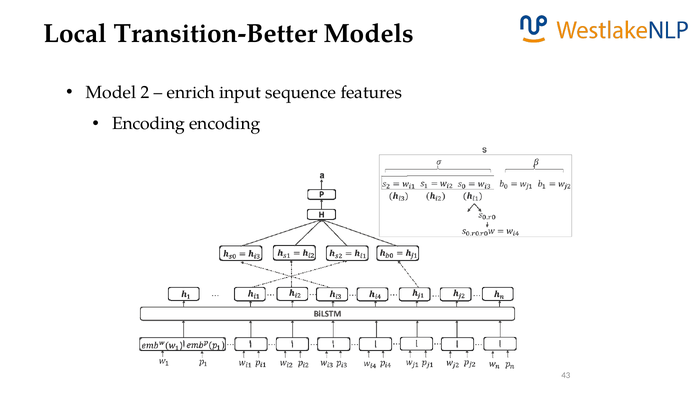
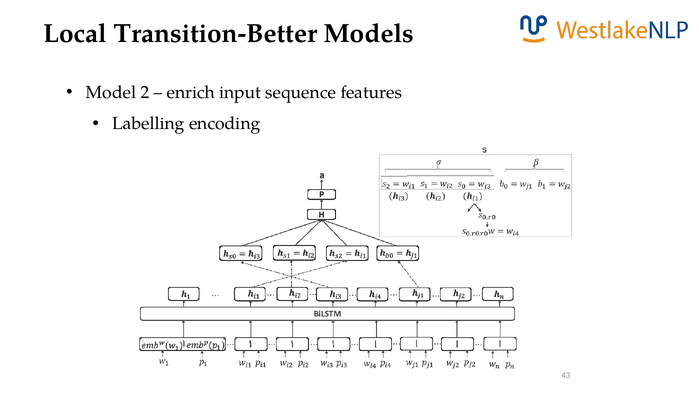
Encoding: Encoding -> Labelling (148, 124)
